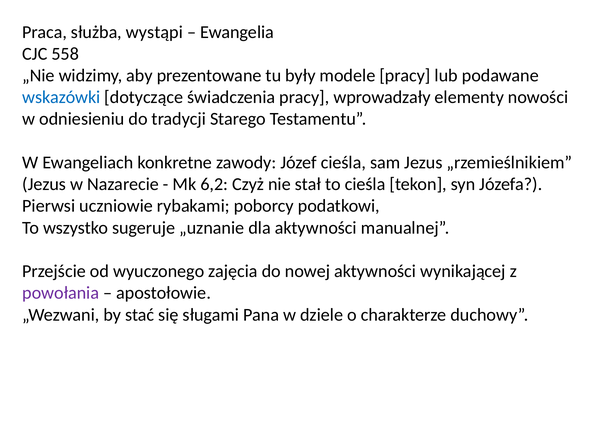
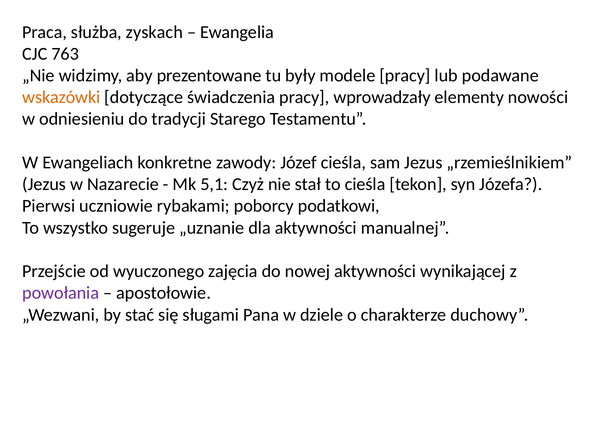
wystąpi: wystąpi -> zyskach (154, 32)
558: 558 -> 763 (65, 54)
wskazówki colour: blue -> orange (61, 97)
6,2: 6,2 -> 5,1 (214, 184)
